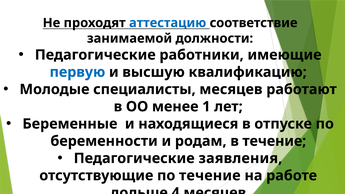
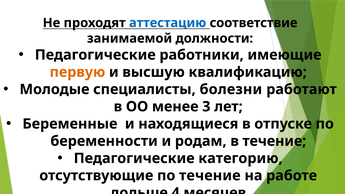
первую colour: blue -> orange (77, 72)
специалисты месяцев: месяцев -> болезни (231, 89)
1: 1 -> 3 (206, 107)
заявления: заявления -> категорию (240, 158)
